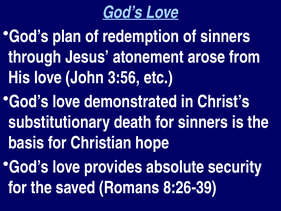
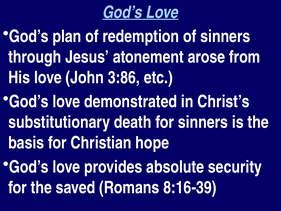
3:56: 3:56 -> 3:86 (124, 78)
8:26-39: 8:26-39 -> 8:16-39 (190, 187)
